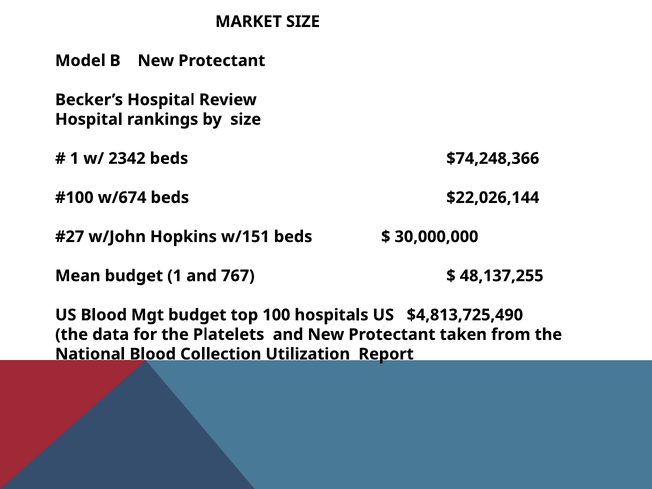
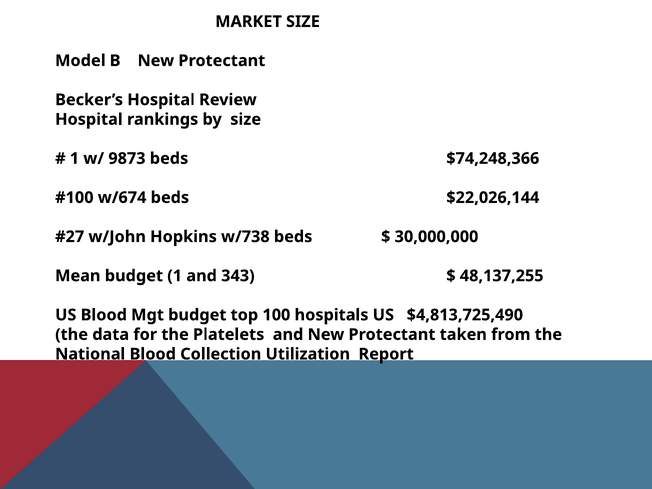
2342: 2342 -> 9873 (127, 158)
w/151: w/151 -> w/738 (245, 237)
767: 767 -> 343 (238, 276)
